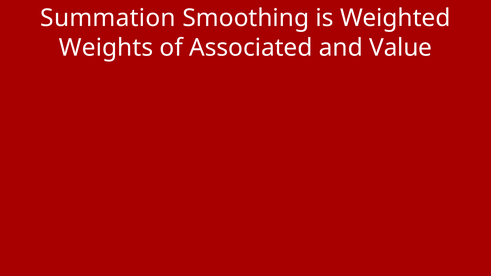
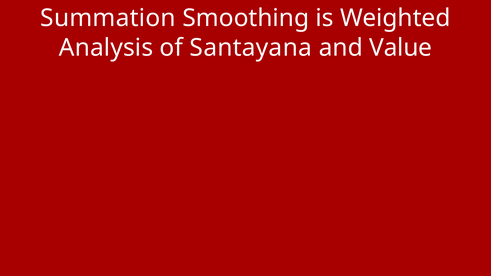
Weights: Weights -> Analysis (106, 48)
Associated: Associated -> Santayana (251, 48)
